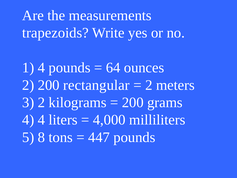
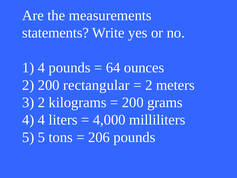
trapezoids: trapezoids -> statements (55, 33)
5 8: 8 -> 5 (41, 137)
447: 447 -> 206 (99, 137)
